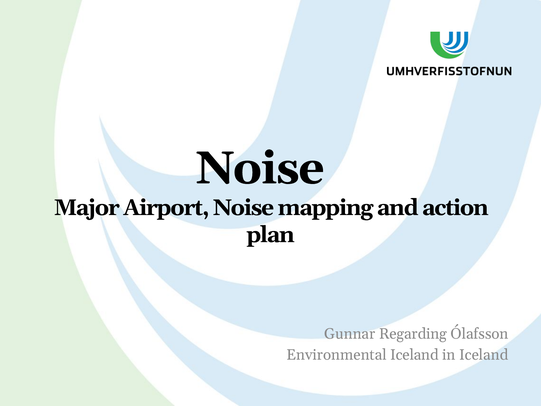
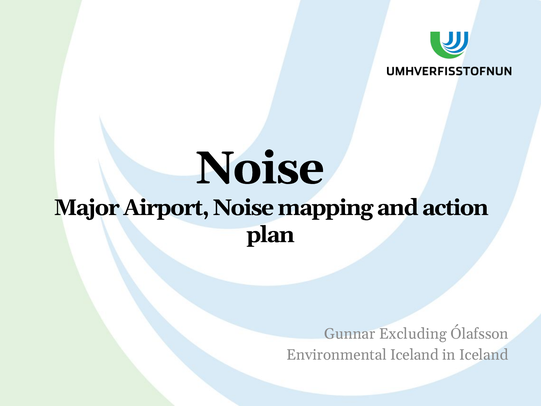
Regarding: Regarding -> Excluding (413, 334)
